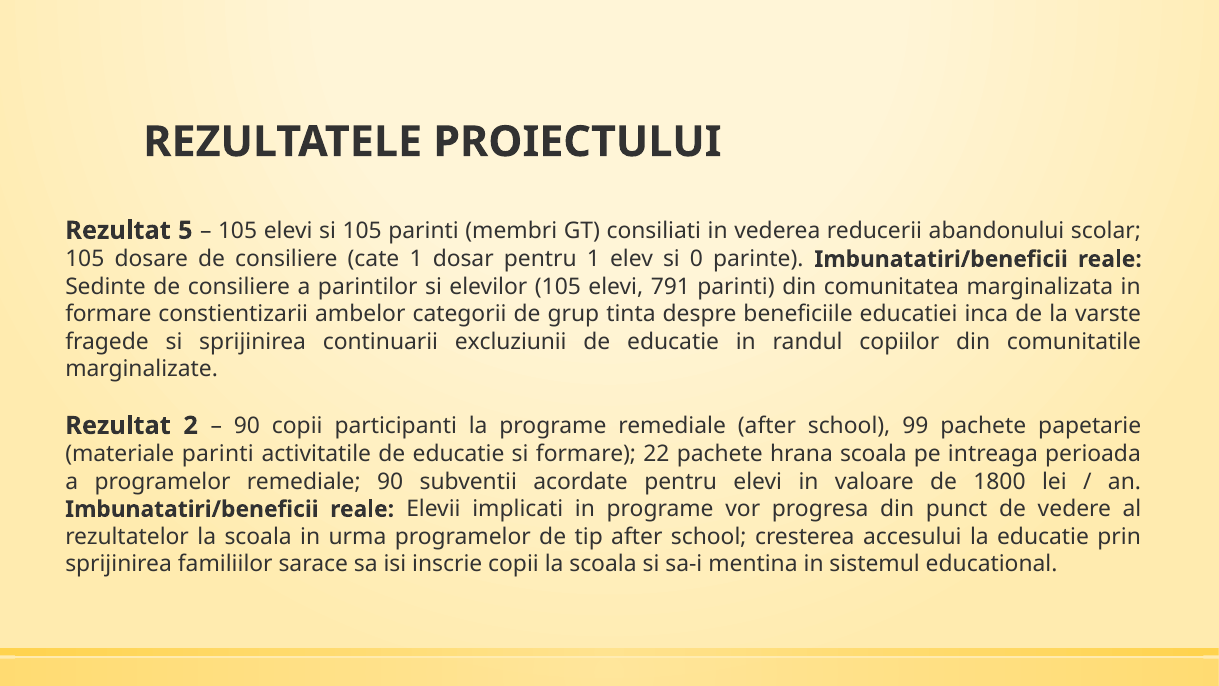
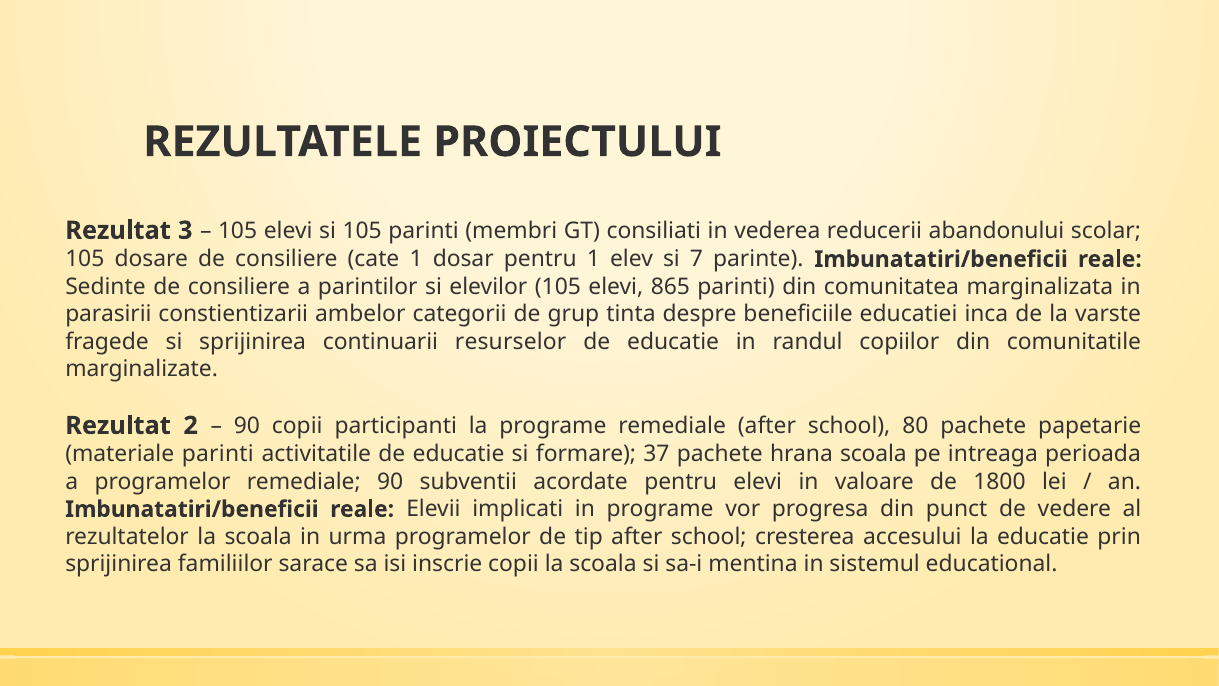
5: 5 -> 3 (185, 230)
0: 0 -> 7 (696, 259)
791: 791 -> 865 (670, 287)
formare: formare -> parasirii (108, 314)
excluziunii: excluziunii -> resurselor (511, 341)
99: 99 -> 80 (915, 426)
22: 22 -> 37 (656, 454)
